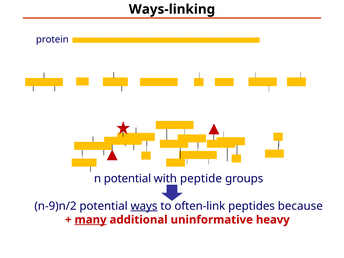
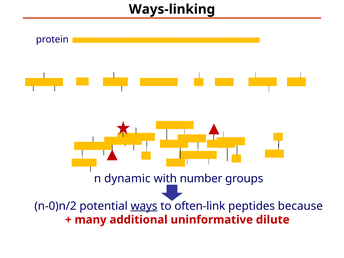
n potential: potential -> dynamic (127, 178)
peptide: peptide -> number (201, 178)
n-9)n/2: n-9)n/2 -> n-0)n/2 (55, 206)
many underline: present -> none (91, 220)
uninformative heavy: heavy -> dilute (273, 220)
